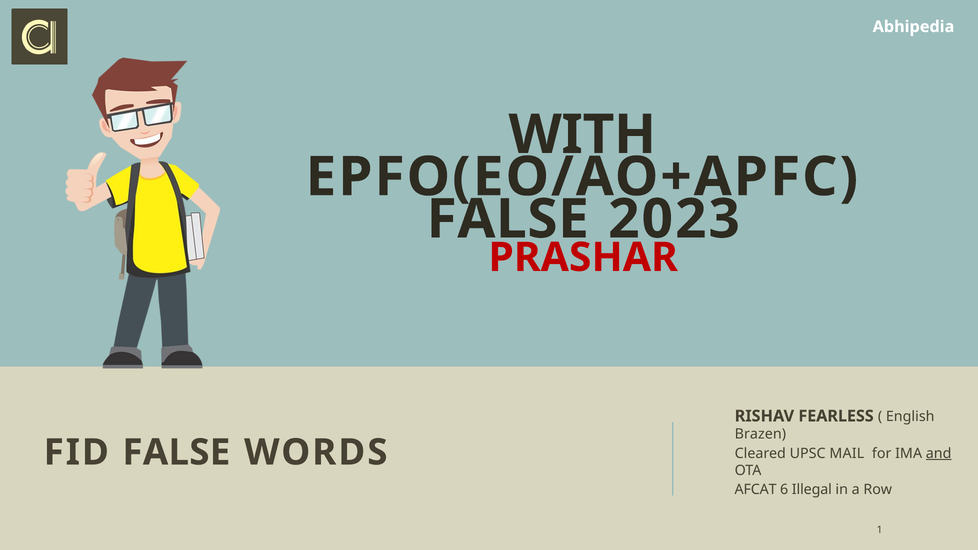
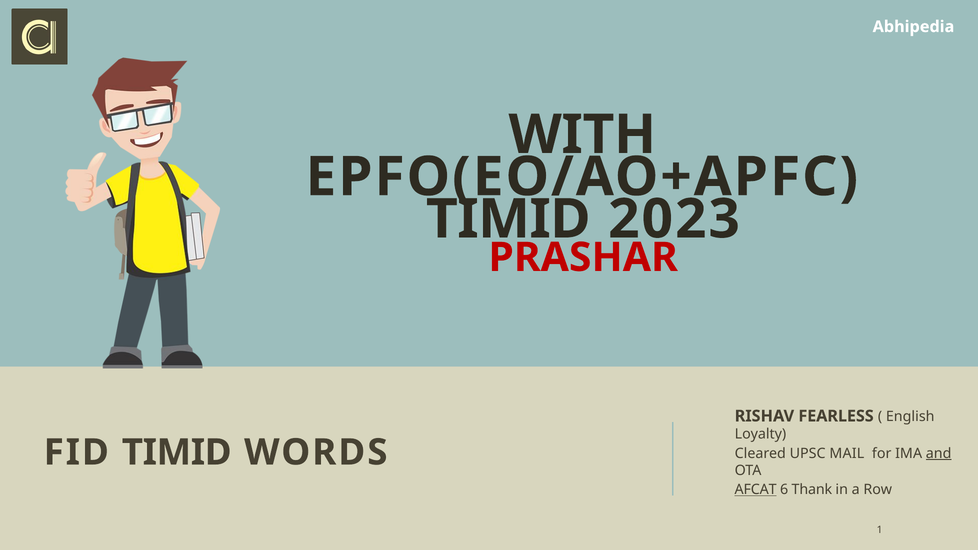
FALSE: FALSE -> TIMID (508, 219)
Brazen: Brazen -> Loyalty (760, 434)
FID FALSE: FALSE -> TIMID (177, 453)
AFCAT underline: none -> present (756, 490)
Illegal: Illegal -> Thank (812, 490)
